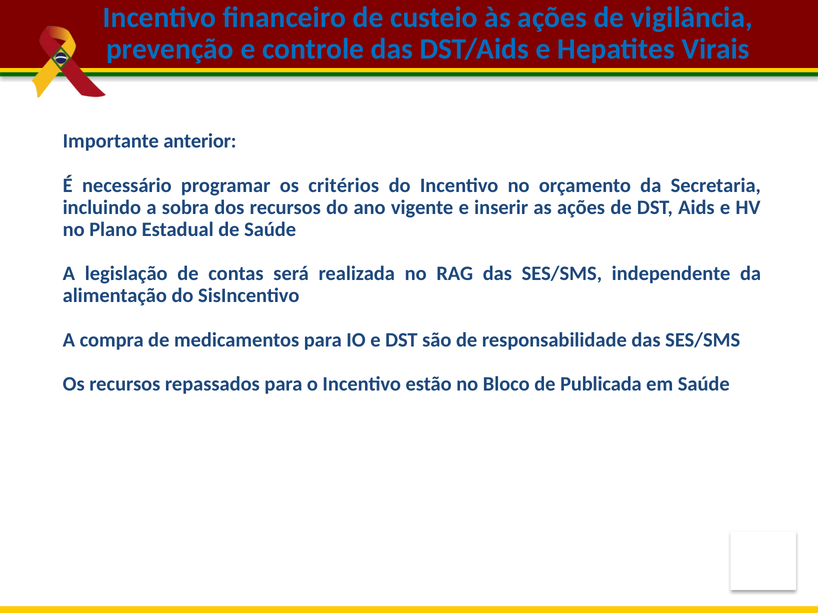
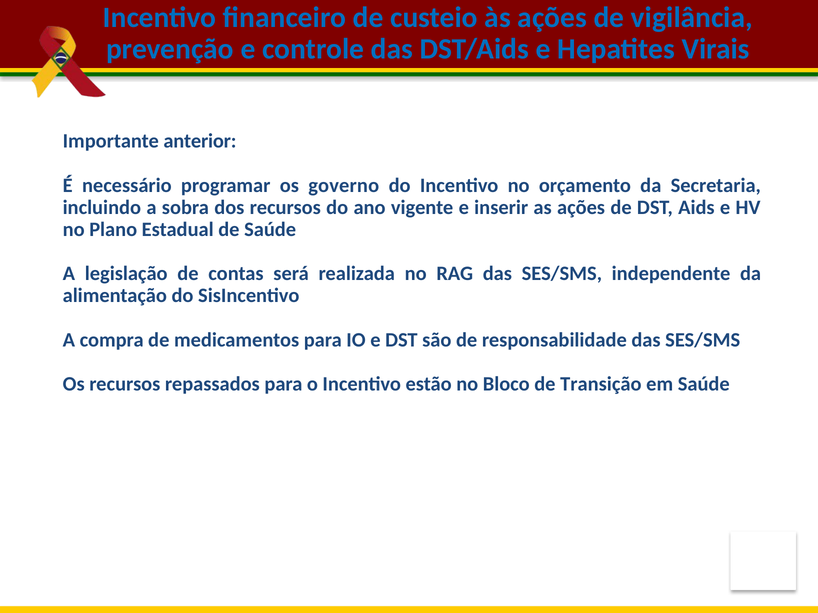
critérios: critérios -> governo (344, 185)
Publicada: Publicada -> Transição (601, 384)
